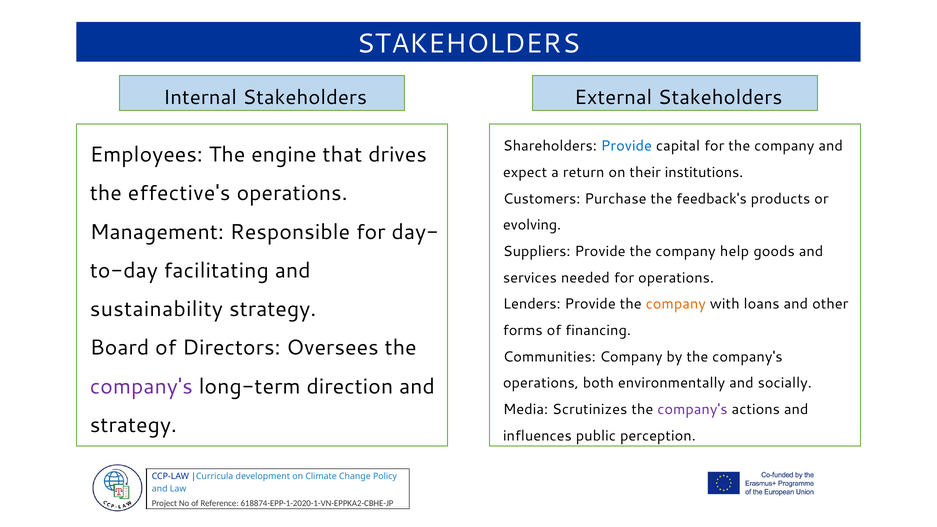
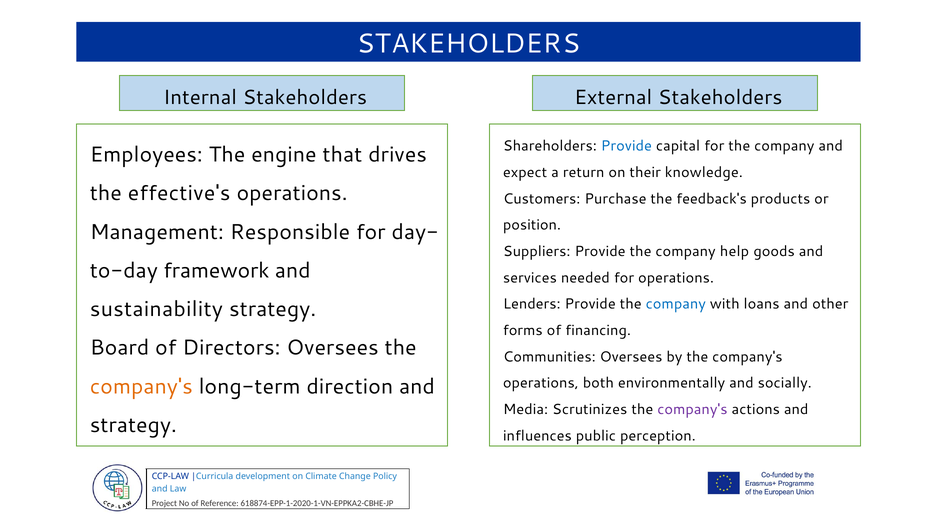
institutions: institutions -> knowledge (704, 172)
evolving: evolving -> position (532, 225)
facilitating: facilitating -> framework (216, 271)
company colour: orange -> blue (676, 304)
Communities Company: Company -> Oversees (631, 357)
company's colour: purple -> orange (141, 387)
